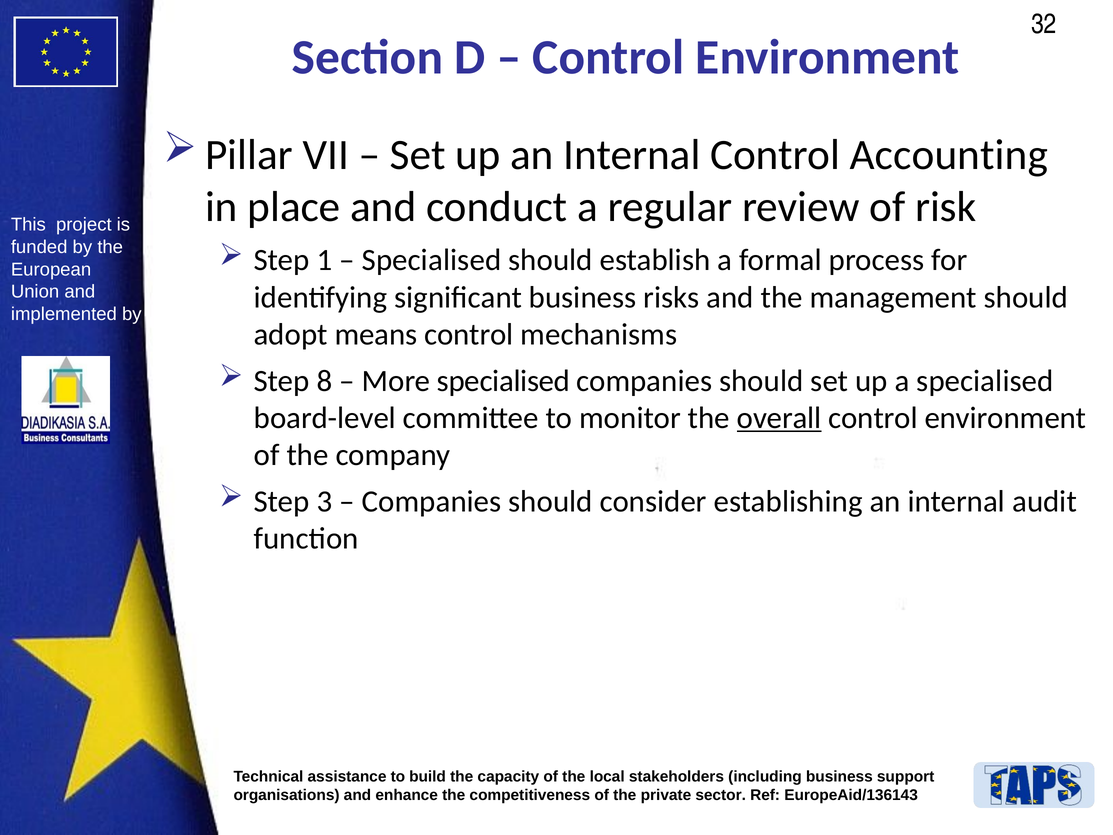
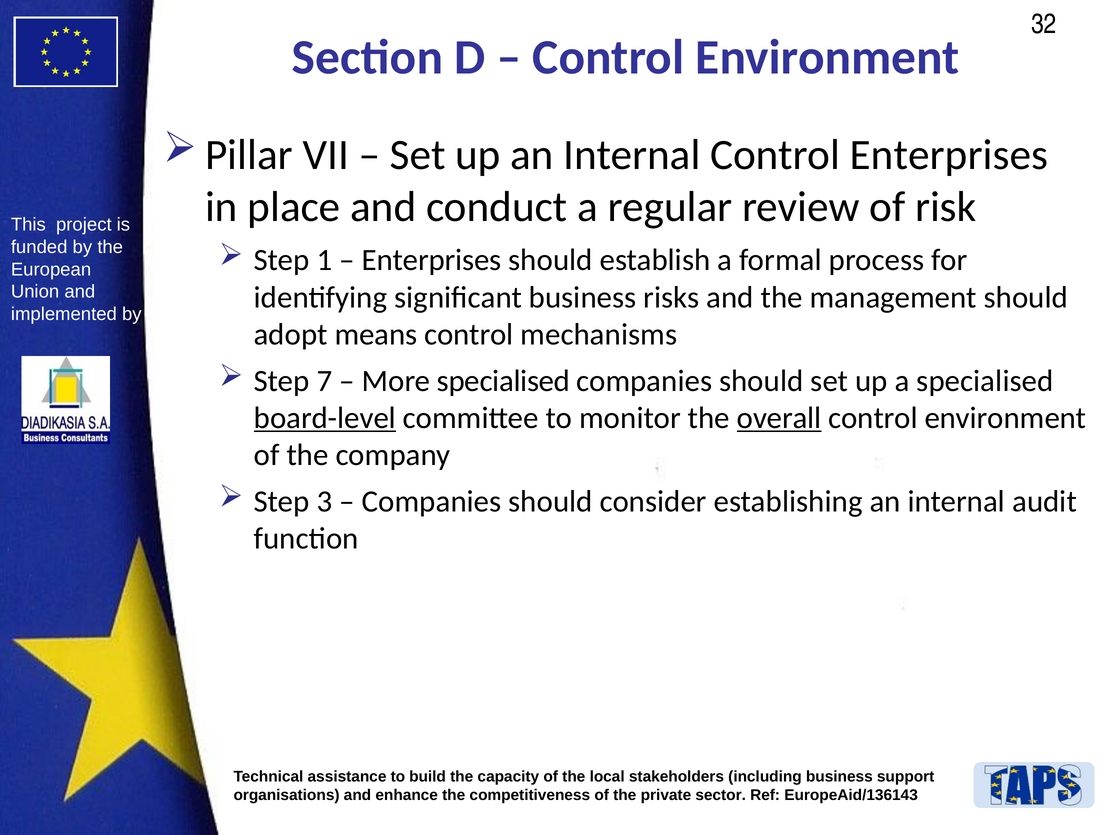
Control Accounting: Accounting -> Enterprises (949, 155)
Specialised: Specialised -> Enterprises (432, 260)
8: 8 -> 7 (324, 381)
board-level underline: none -> present (325, 418)
